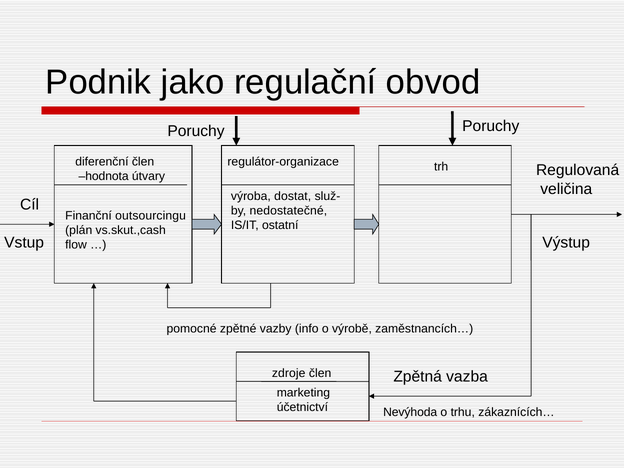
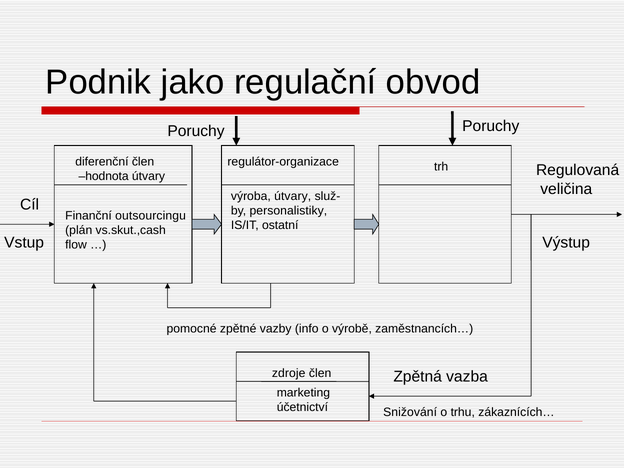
výroba dostat: dostat -> útvary (293, 196)
nedostatečné: nedostatečné -> personalistiky (288, 211)
Nevýhoda: Nevýhoda -> Snižování (410, 412)
